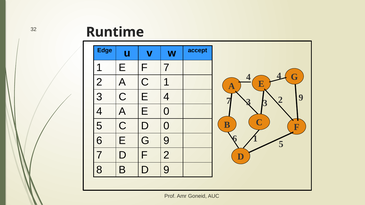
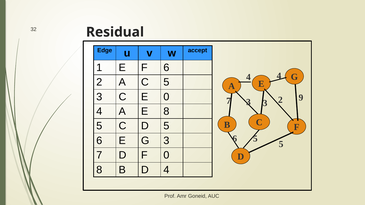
Runtime: Runtime -> Residual (115, 32)
F 7: 7 -> 6 (166, 68)
C 1: 1 -> 5 (166, 82)
E 4: 4 -> 0 (166, 97)
E 0: 0 -> 8 (166, 112)
D 0: 0 -> 5 (166, 126)
6 1: 1 -> 5 (255, 139)
G 9: 9 -> 3 (166, 141)
F 2: 2 -> 0 (166, 155)
B D 9: 9 -> 4 (166, 170)
